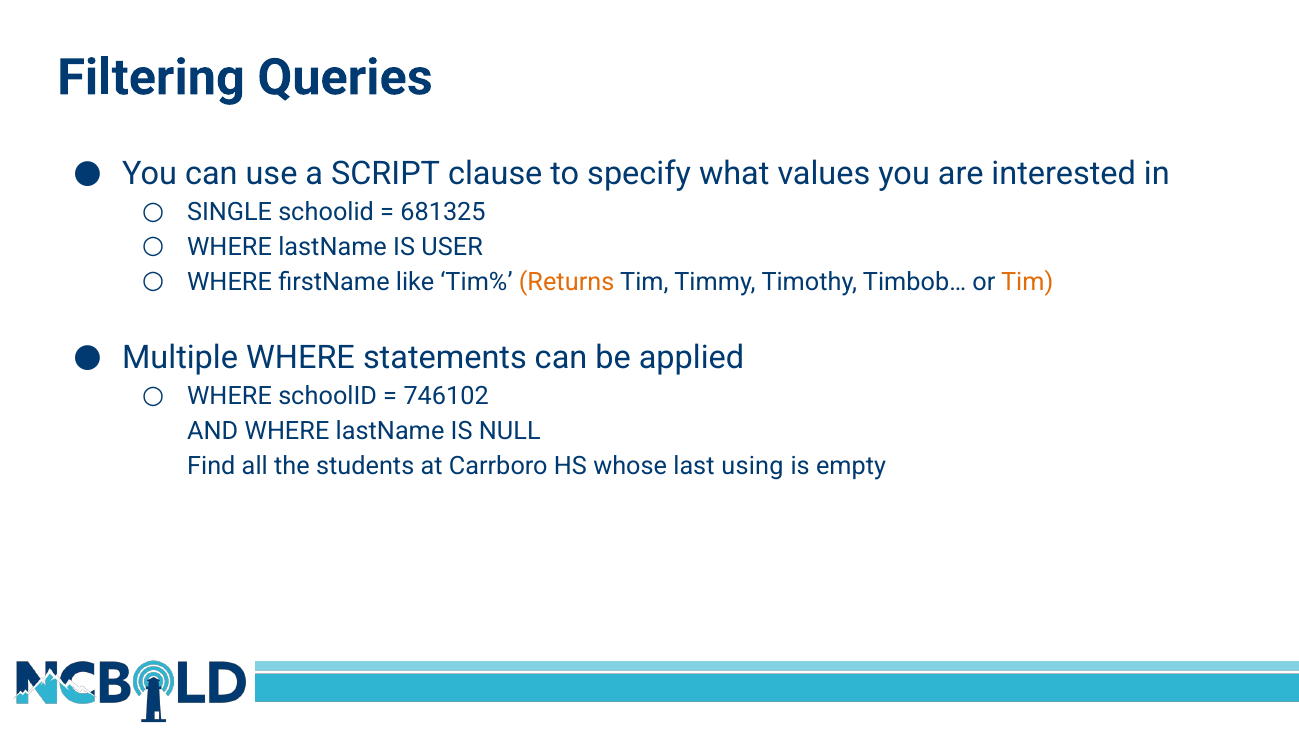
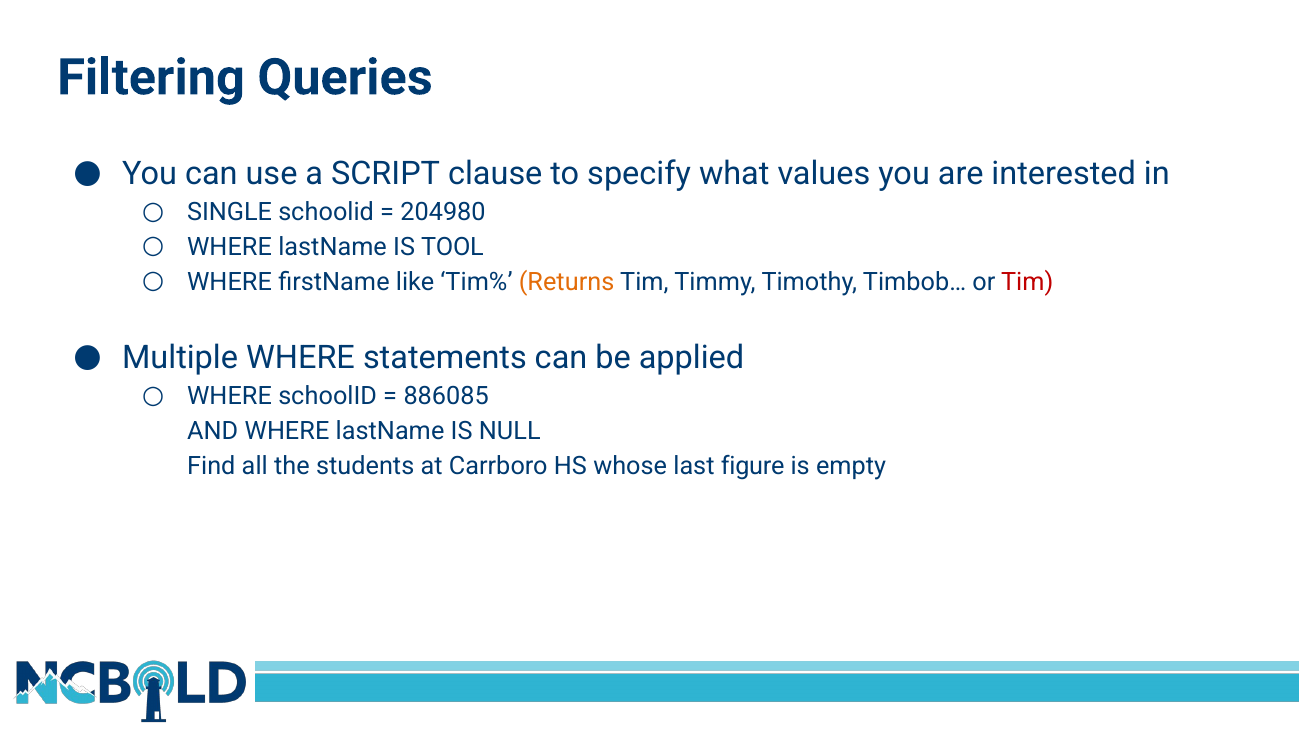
681325: 681325 -> 204980 (443, 212)
USER: USER -> TOOL (452, 247)
Tim colour: orange -> red (1027, 282)
746102: 746102 -> 886085 (446, 396)
using: using -> figure (753, 466)
